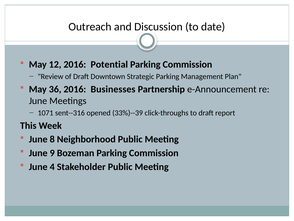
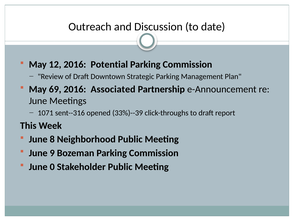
36: 36 -> 69 (55, 89)
Businesses: Businesses -> Associated (113, 89)
4: 4 -> 0 (52, 166)
